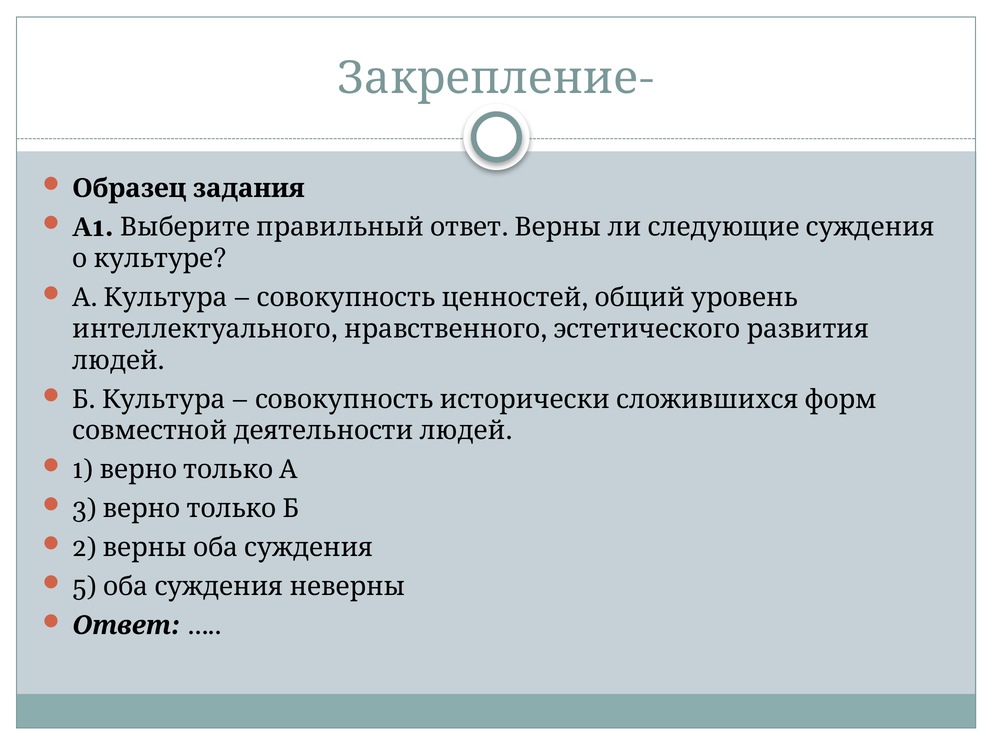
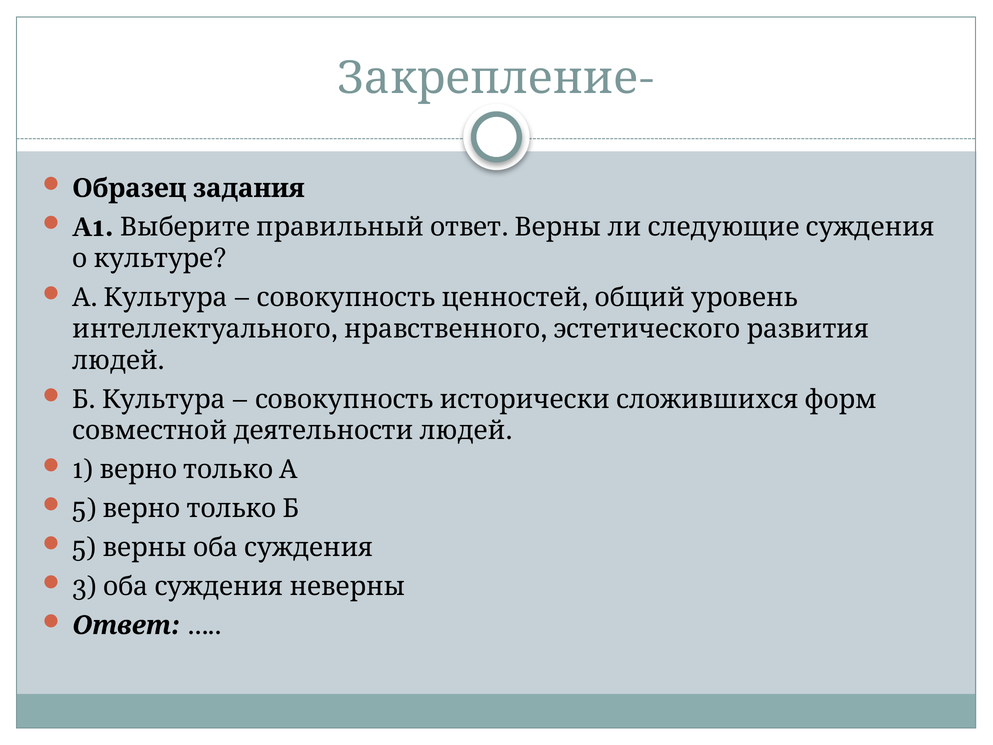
3: 3 -> 5 (84, 508)
2: 2 -> 5 (84, 547)
5: 5 -> 3 (85, 586)
